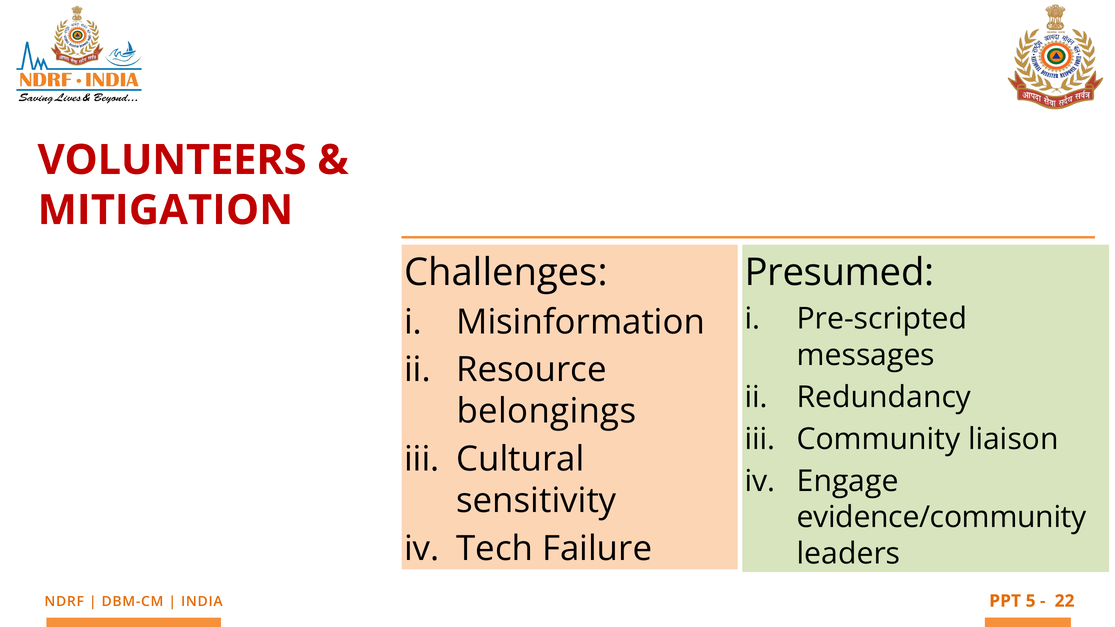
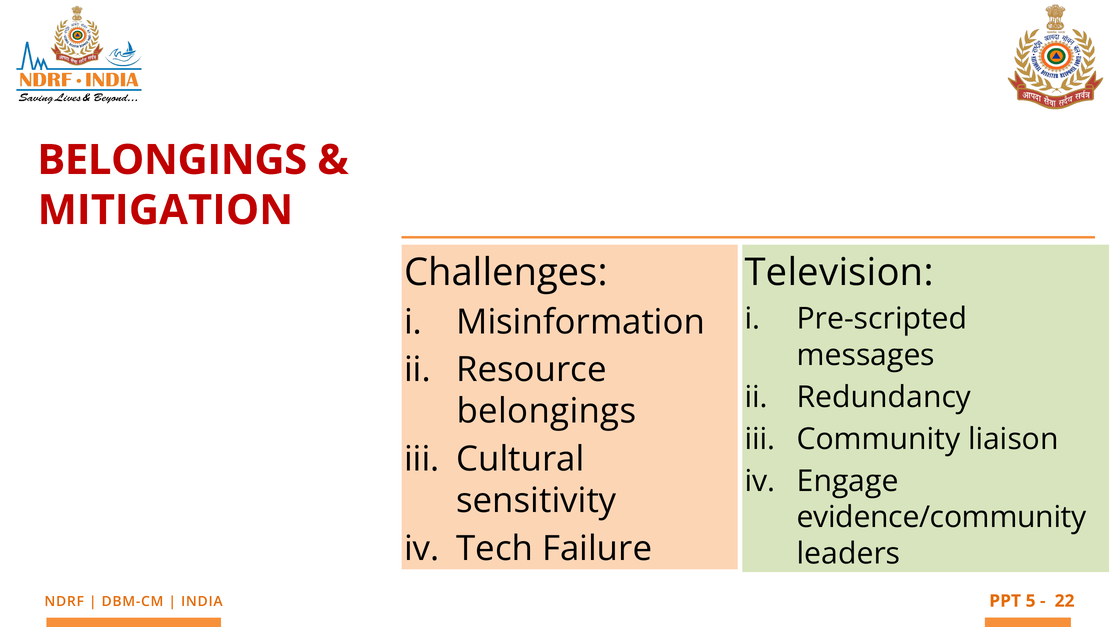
VOLUNTEERS: VOLUNTEERS -> BELONGINGS (172, 160)
Presumed: Presumed -> Television (839, 273)
